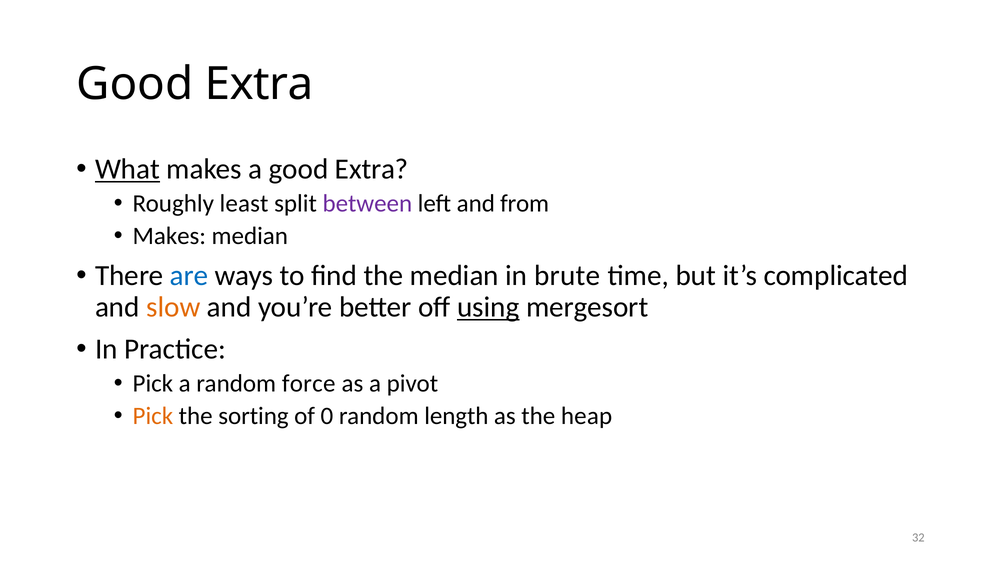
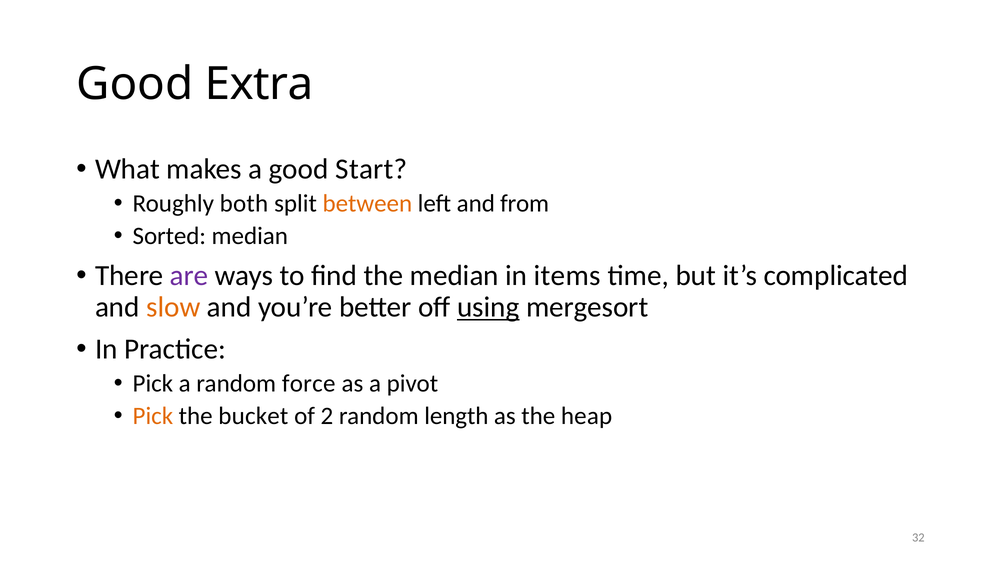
What underline: present -> none (127, 169)
a good Extra: Extra -> Start (371, 169)
least: least -> both (244, 204)
between colour: purple -> orange (367, 204)
Makes: Makes -> Sorted (169, 236)
are colour: blue -> purple (189, 276)
brute: brute -> items (567, 276)
sorting: sorting -> bucket (253, 416)
0: 0 -> 2 (327, 416)
